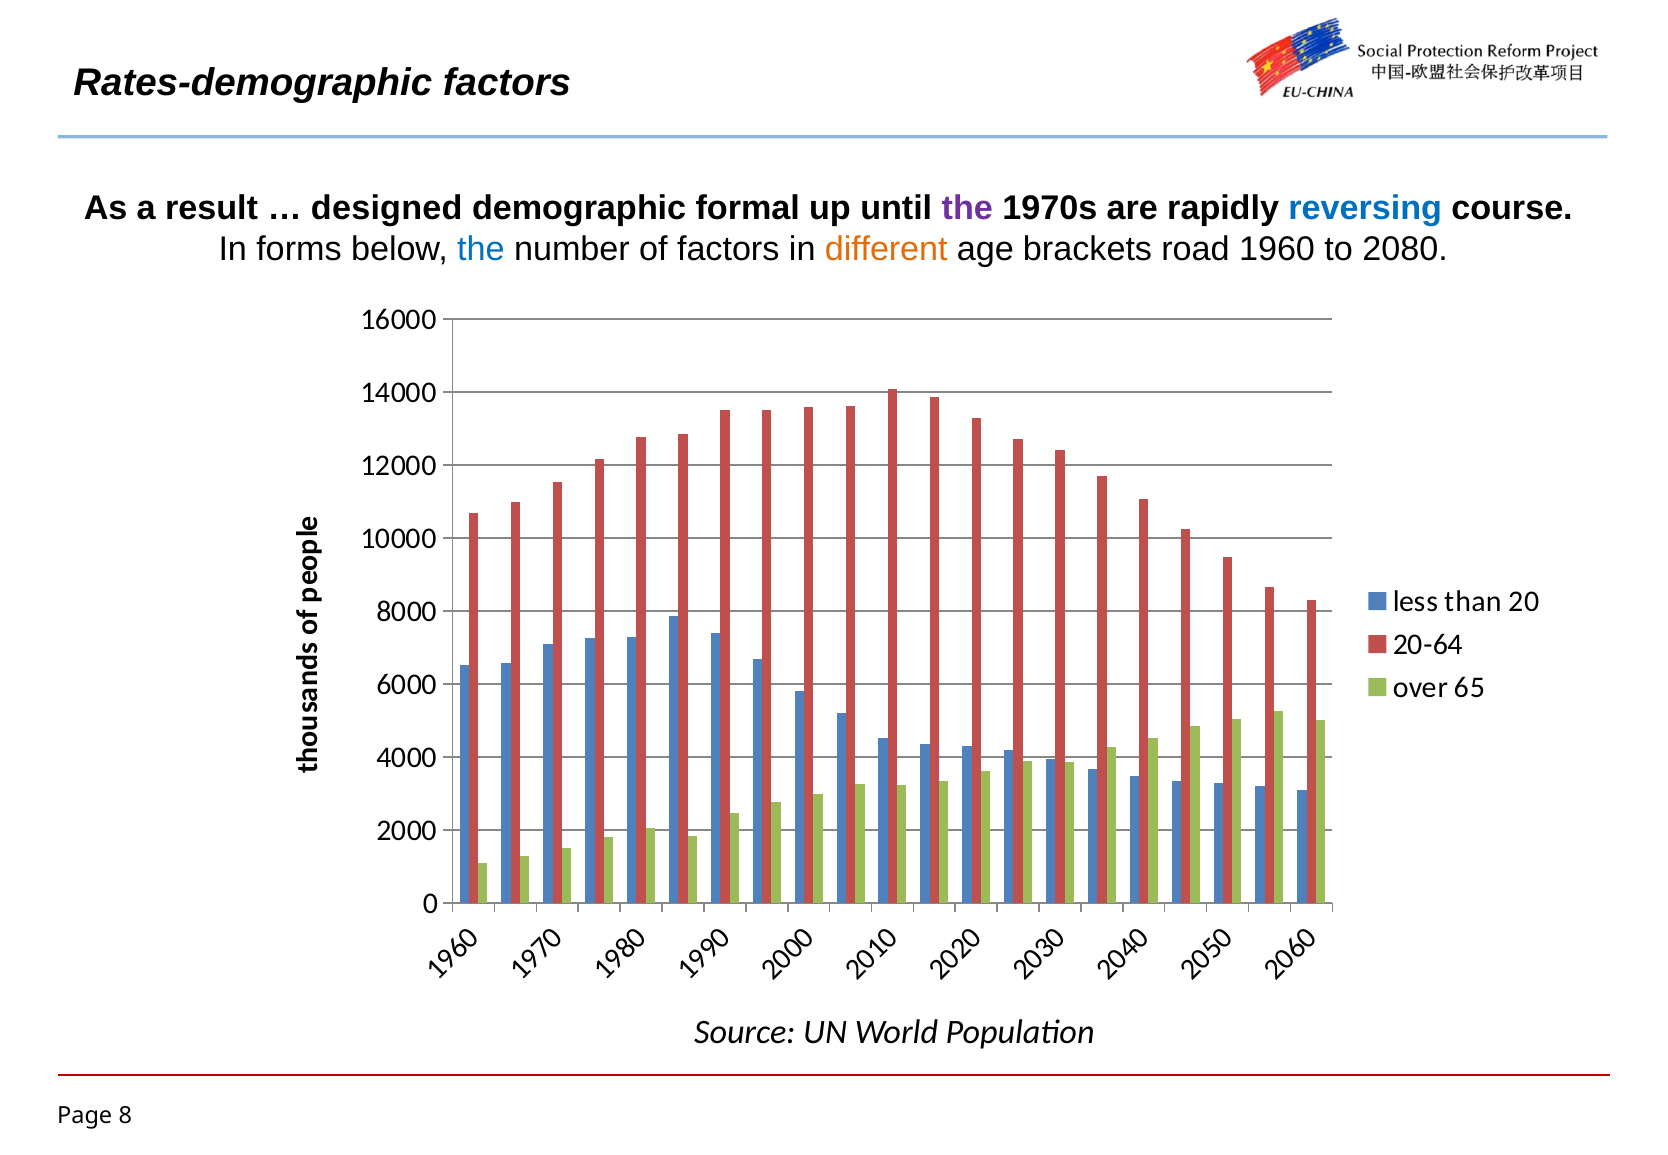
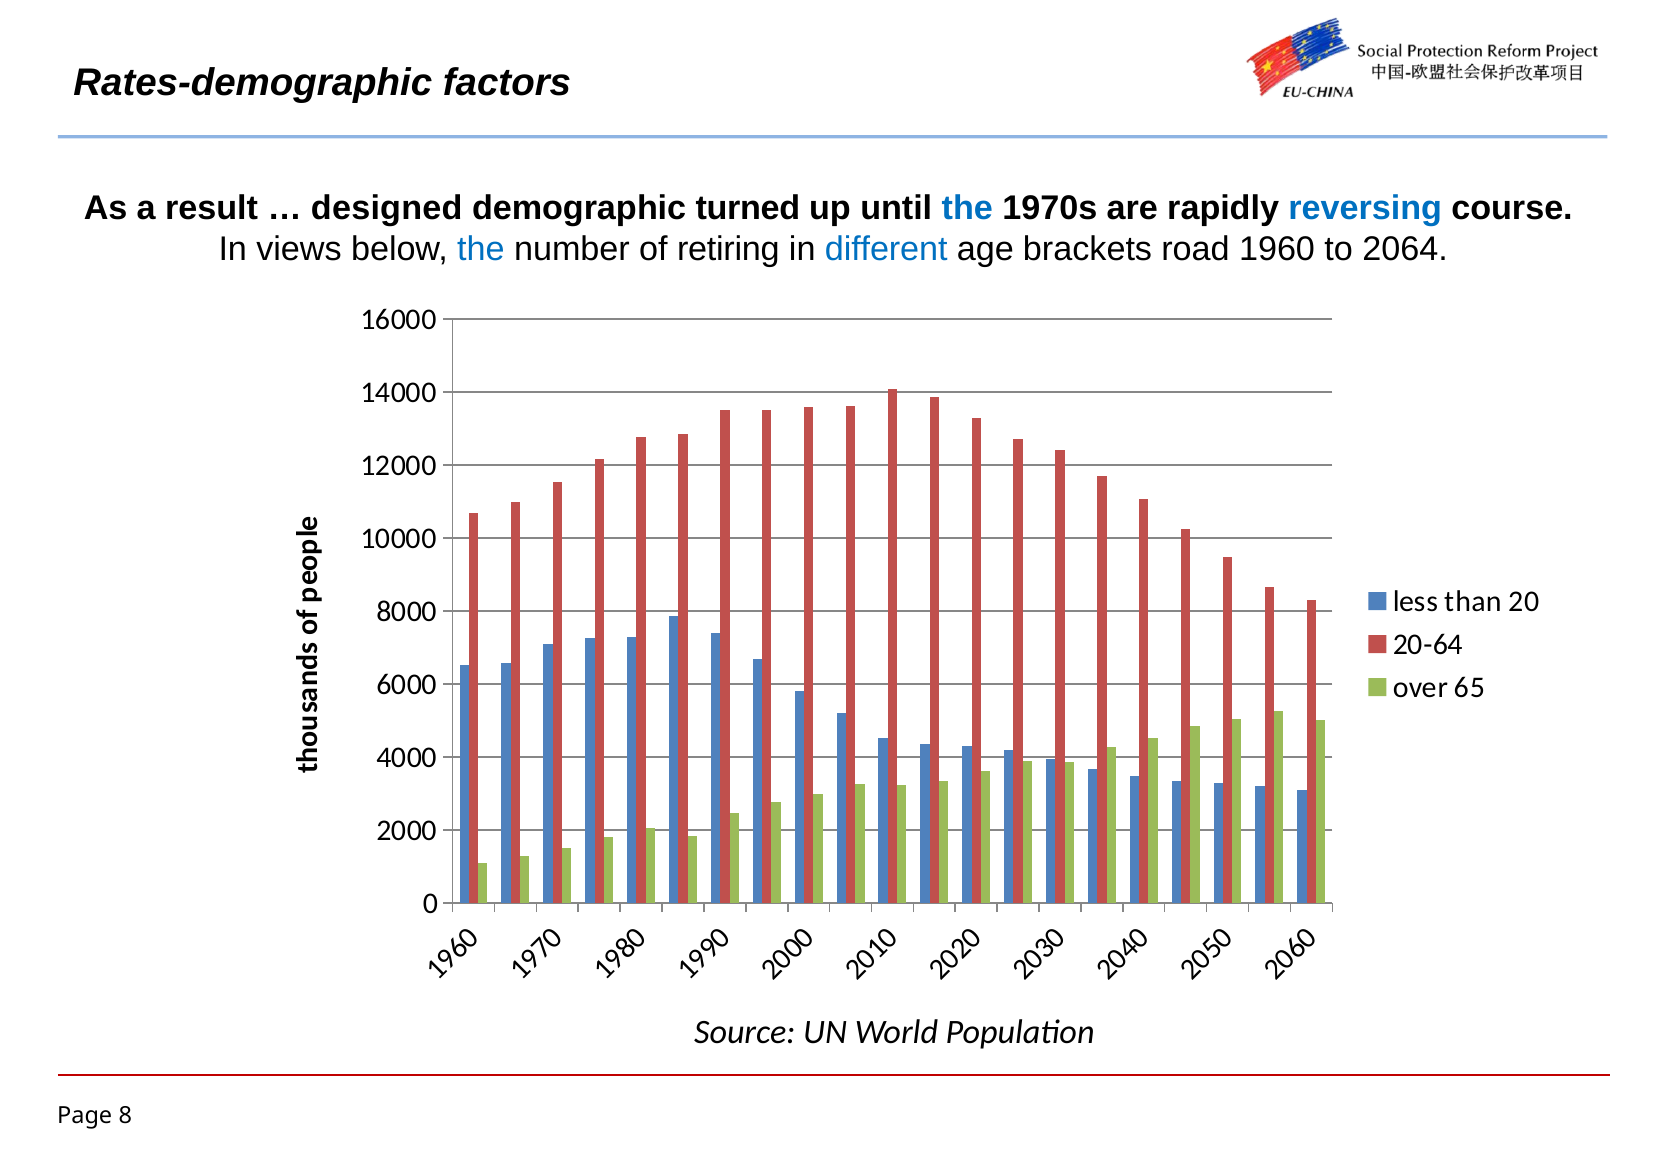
formal: formal -> turned (748, 208)
the colour: purple -> blue (967, 208)
forms: forms -> views (299, 249)
of factors: factors -> retiring (728, 249)
different colour: orange -> blue (886, 249)
2080: 2080 -> 2064 (1405, 249)
